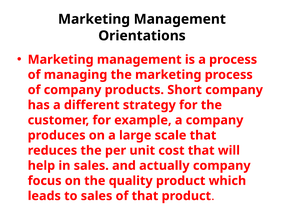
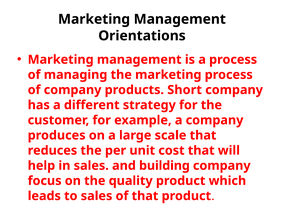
actually: actually -> building (164, 166)
